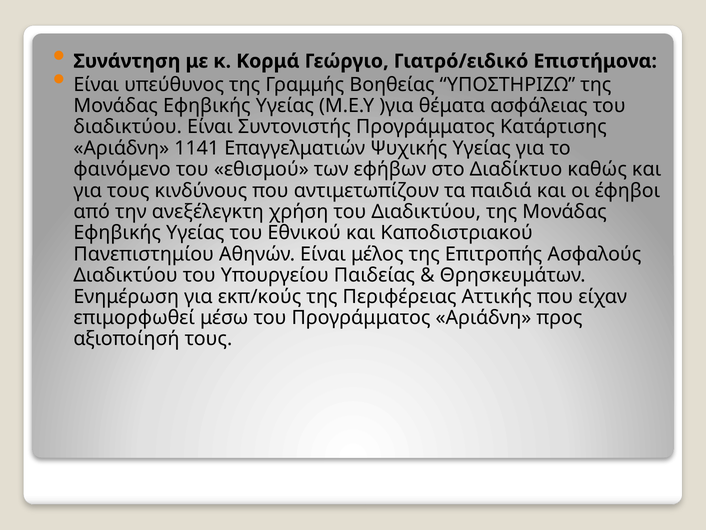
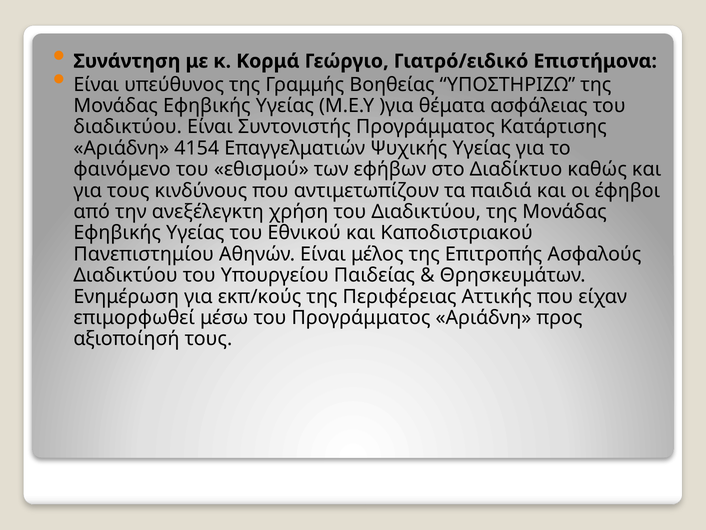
1141: 1141 -> 4154 (197, 148)
